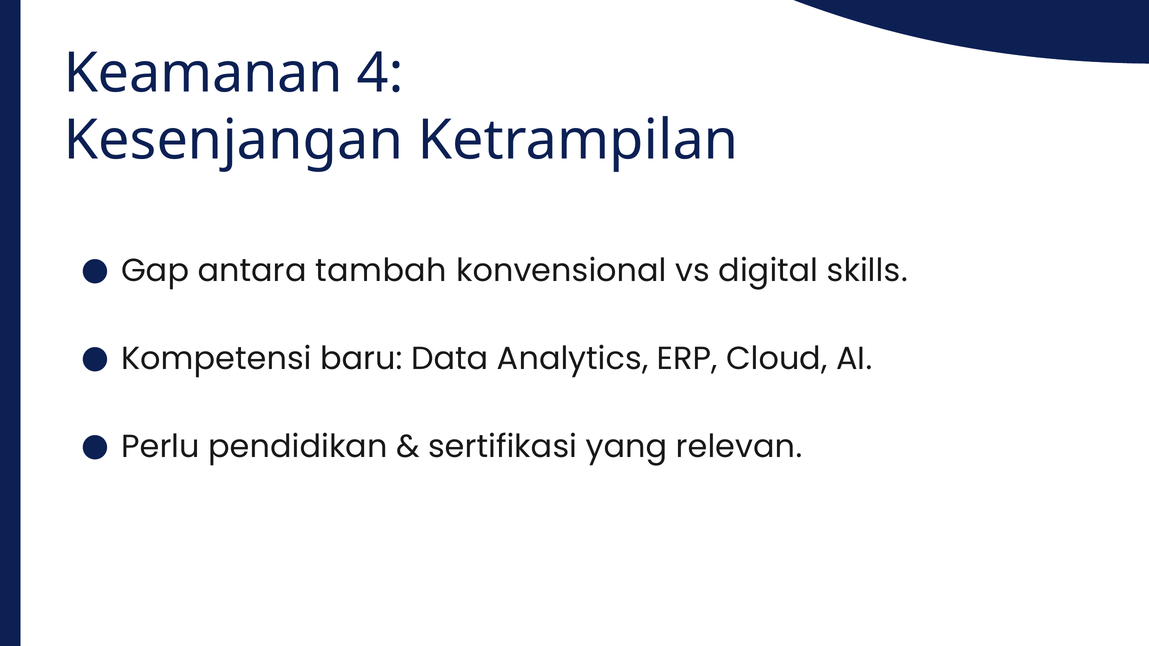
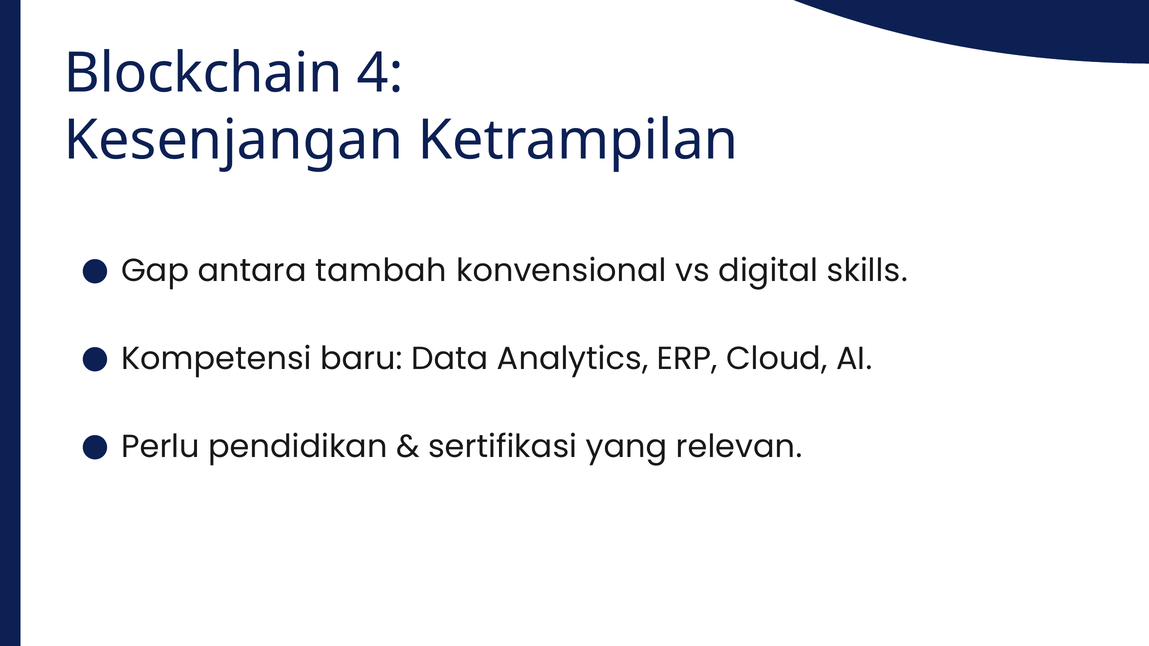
Keamanan: Keamanan -> Blockchain (203, 73)
